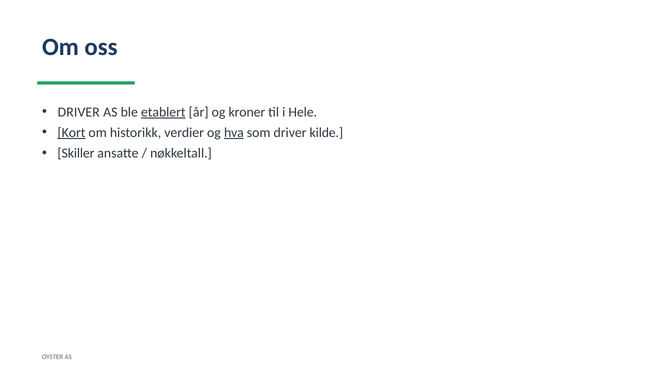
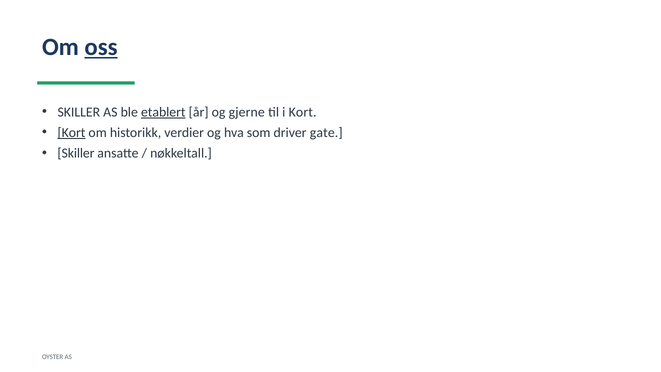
oss underline: none -> present (101, 47)
DRIVER: DRIVER -> SKILLER (79, 112)
kroner: kroner -> gjerne (247, 112)
i Hele: Hele -> Kort (303, 112)
hva underline: present -> none (234, 133)
kilde: kilde -> gate (326, 133)
